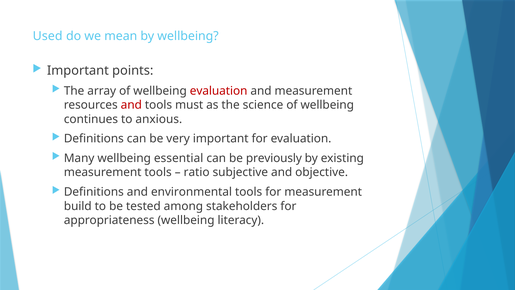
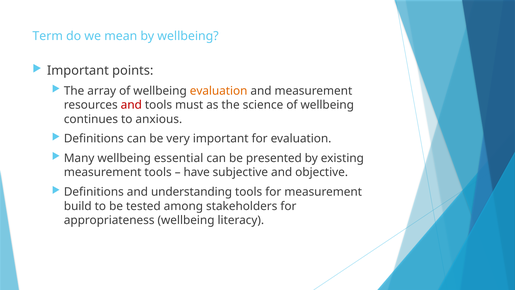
Used: Used -> Term (48, 36)
evaluation colour: red -> orange (219, 91)
previously: previously -> presented (274, 158)
ratio: ratio -> have (197, 172)
environmental: environmental -> understanding (192, 192)
